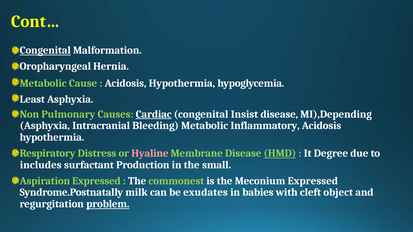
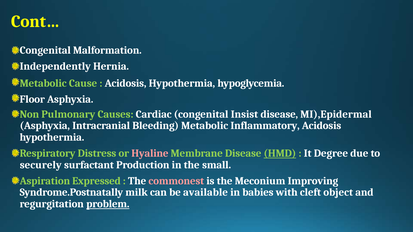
Congenital underline: present -> none (45, 51)
Oropharyngeal: Oropharyngeal -> Independently (55, 66)
Least: Least -> Floor (32, 99)
Cardiac underline: present -> none (154, 114)
MI),Depending: MI),Depending -> MI),Epidermal (336, 114)
includes: includes -> securely (41, 165)
commonest colour: light green -> pink (176, 181)
Meconium Expressed: Expressed -> Improving (313, 181)
exudates: exudates -> available (206, 193)
